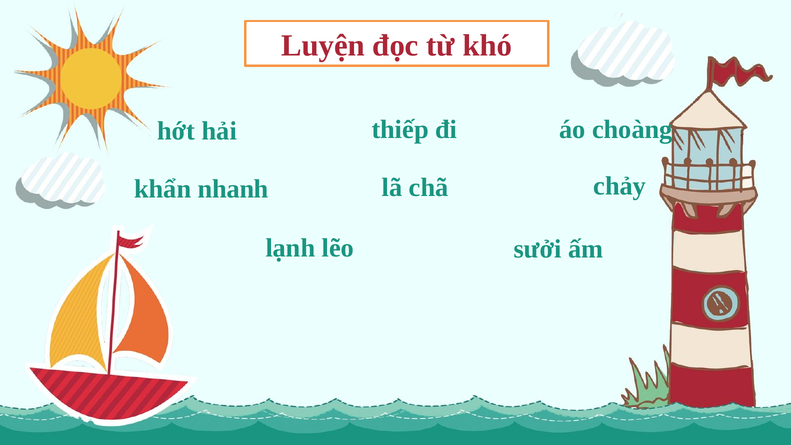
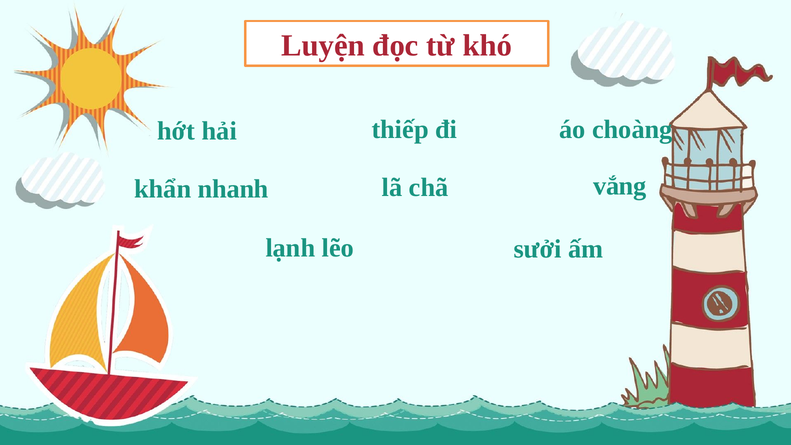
chảy: chảy -> vắng (620, 186)
